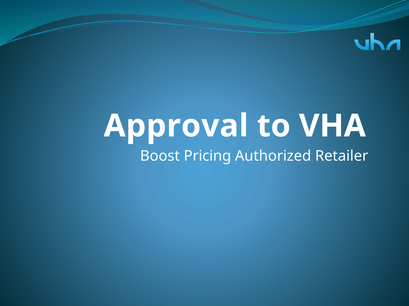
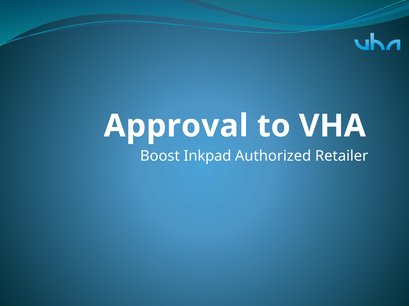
Pricing: Pricing -> Inkpad (207, 156)
